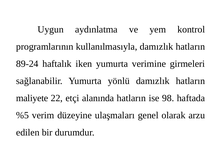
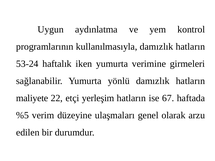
89-24: 89-24 -> 53-24 (27, 64)
alanında: alanında -> yerleşim (98, 98)
98: 98 -> 67 (168, 98)
